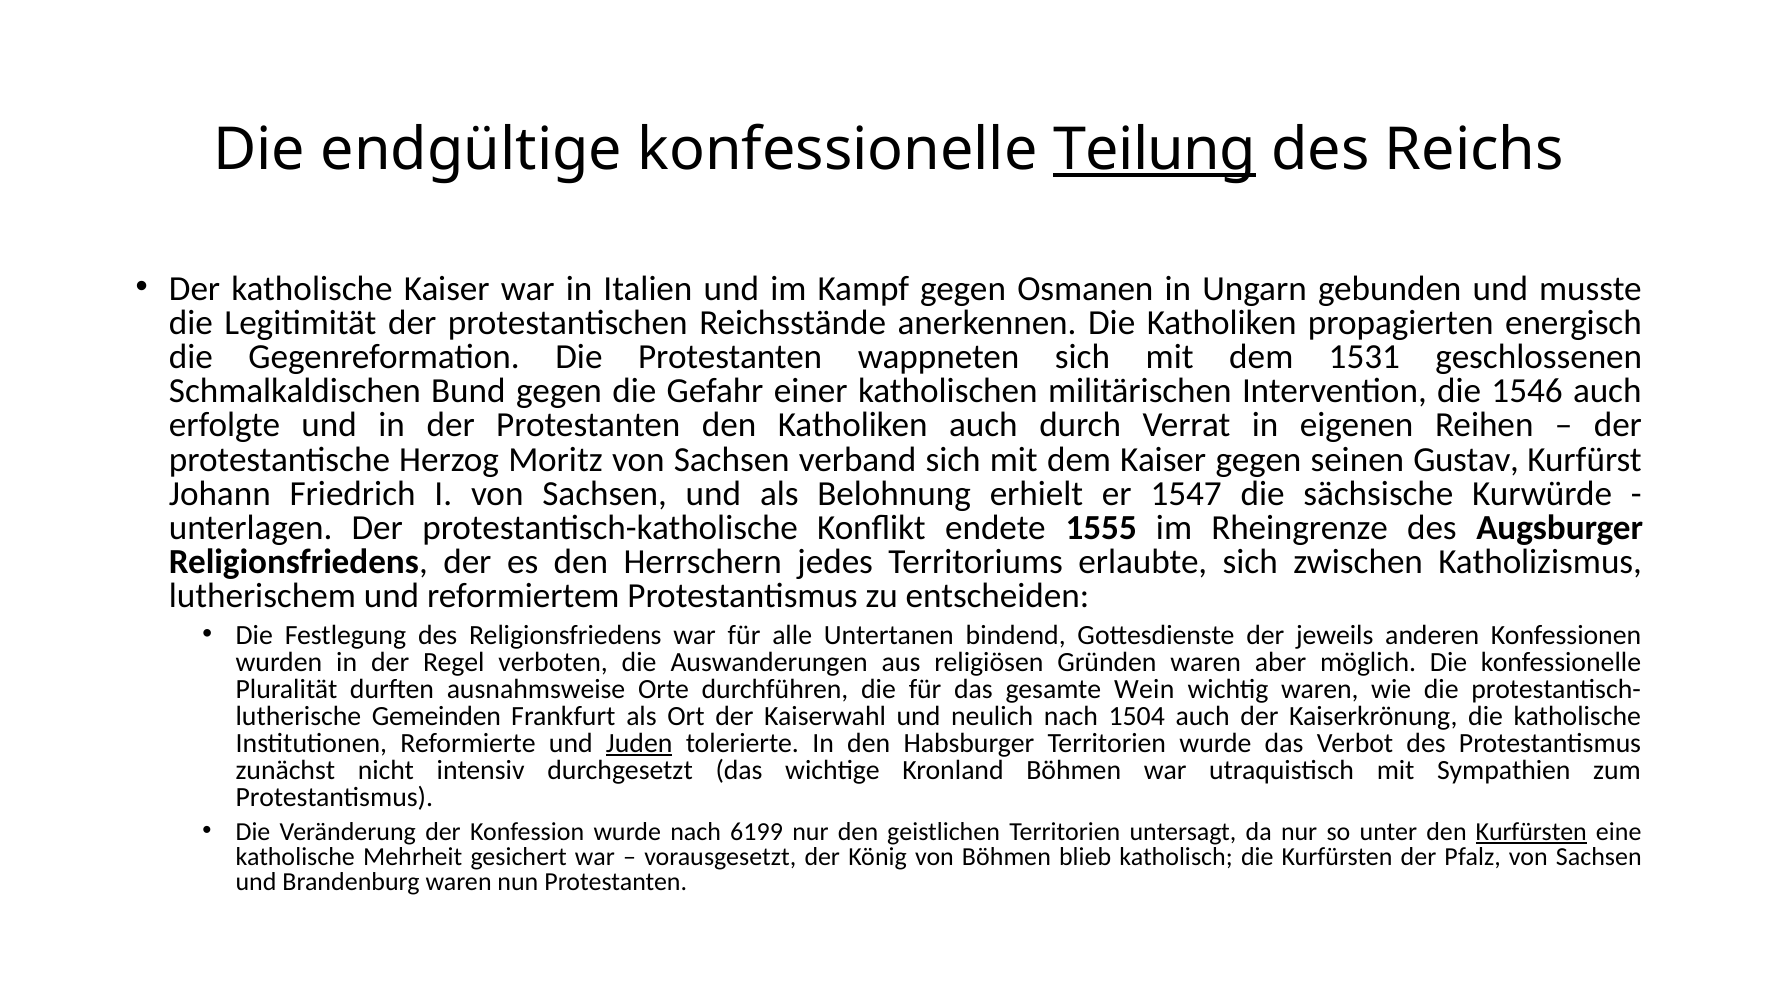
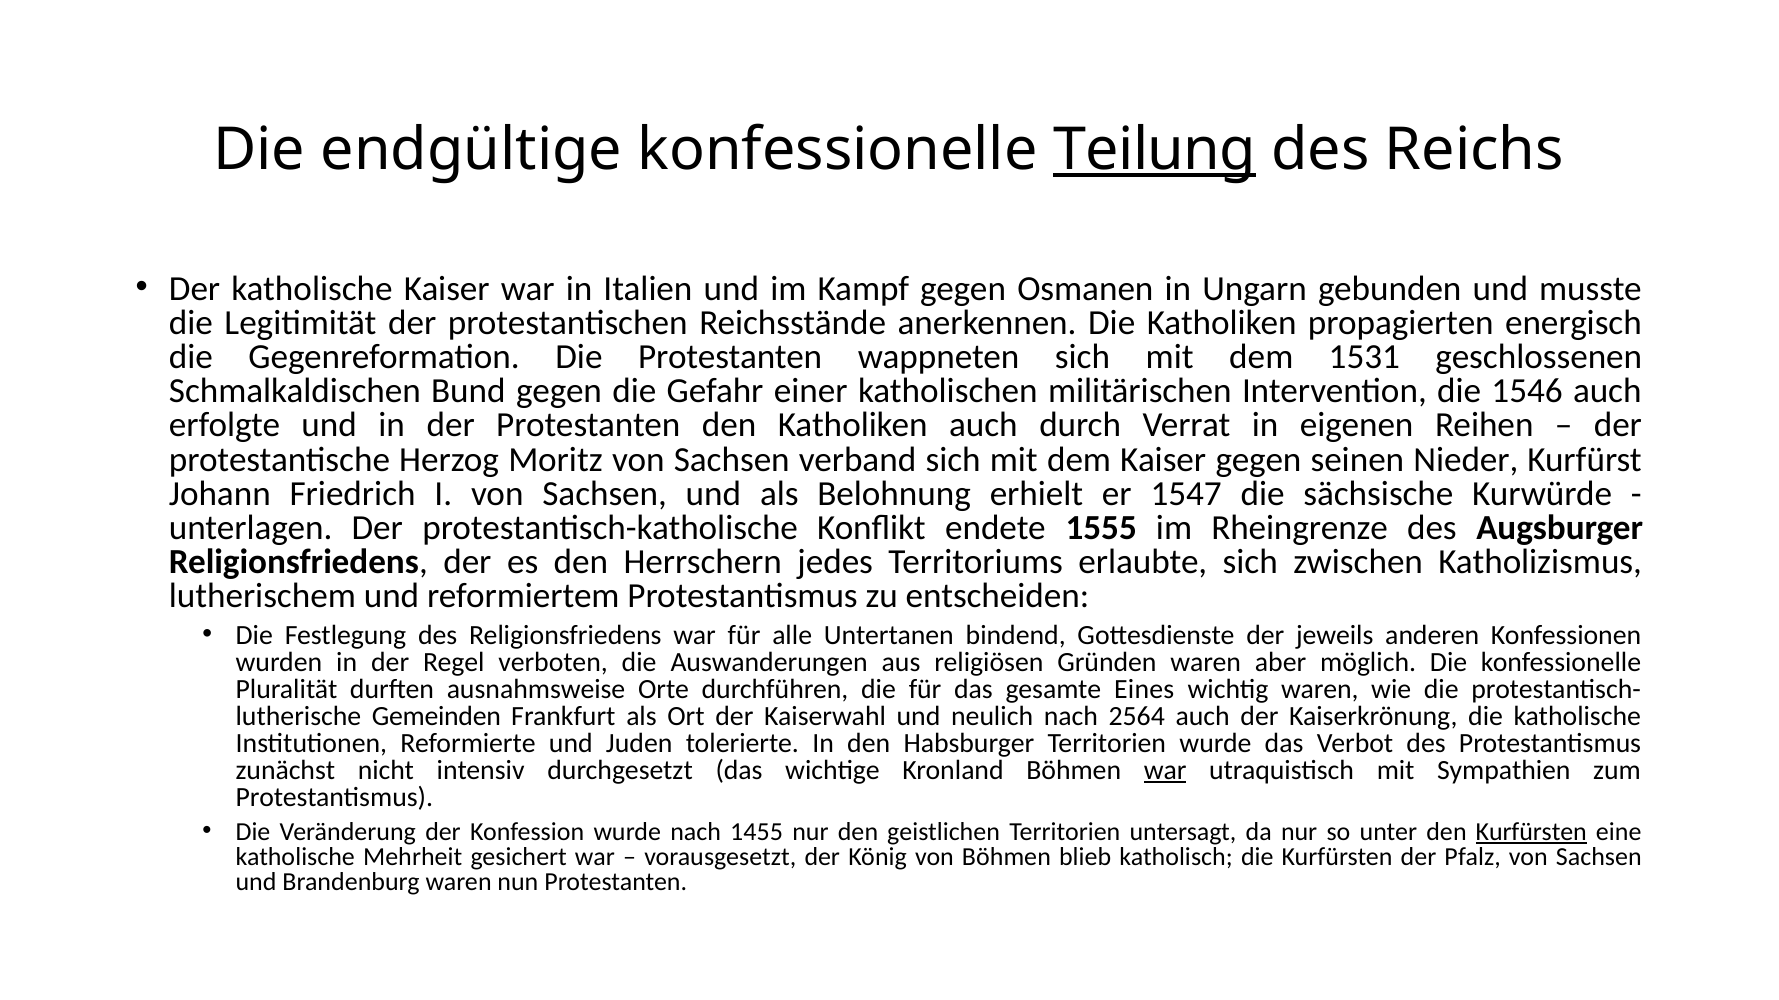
Gustav: Gustav -> Nieder (1466, 460)
Wein: Wein -> Eines (1144, 690)
1504: 1504 -> 2564 (1137, 717)
Juden underline: present -> none (639, 744)
war underline: none -> present (1165, 771)
6199: 6199 -> 1455 (757, 832)
